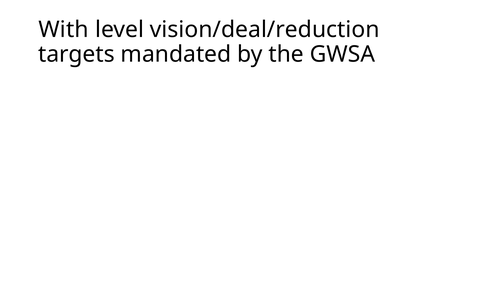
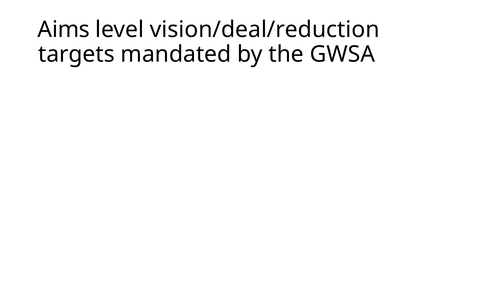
With: With -> Aims (64, 30)
